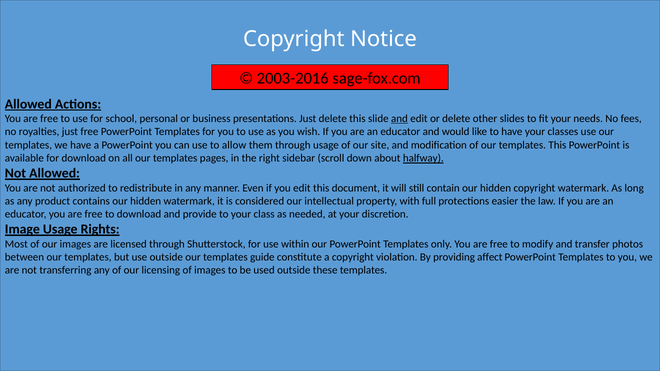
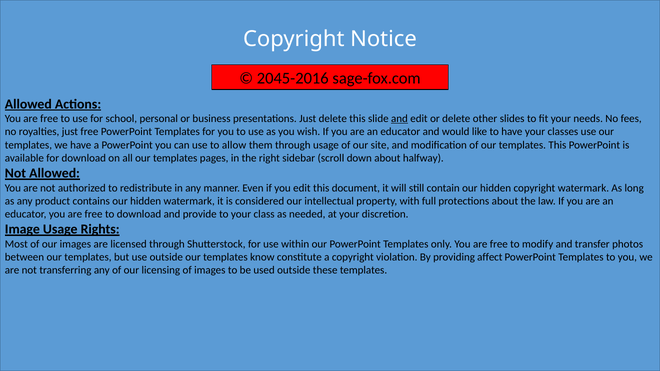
2003-2016: 2003-2016 -> 2045-2016 (293, 78)
halfway underline: present -> none (423, 158)
protections easier: easier -> about (505, 201)
guide: guide -> know (262, 257)
